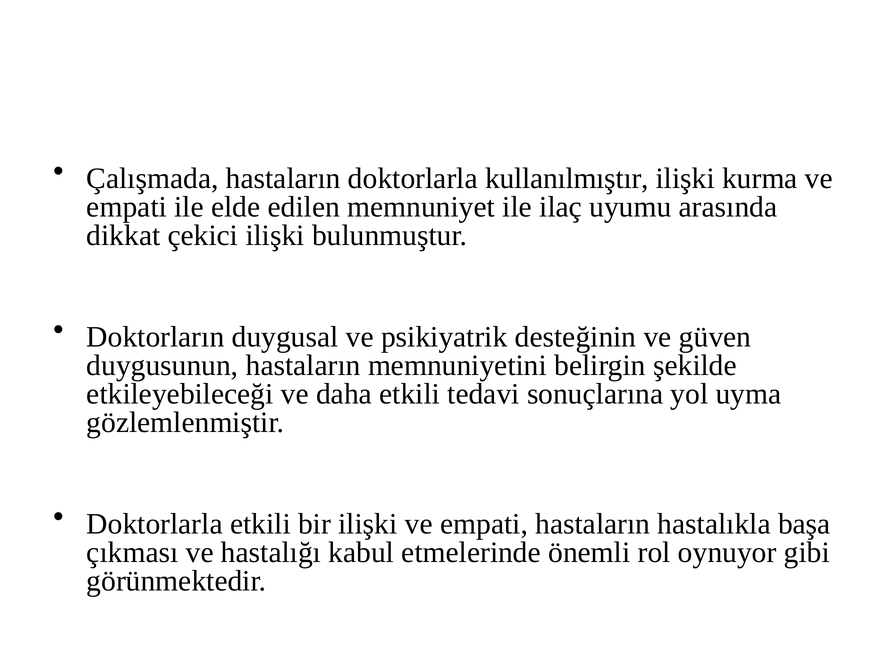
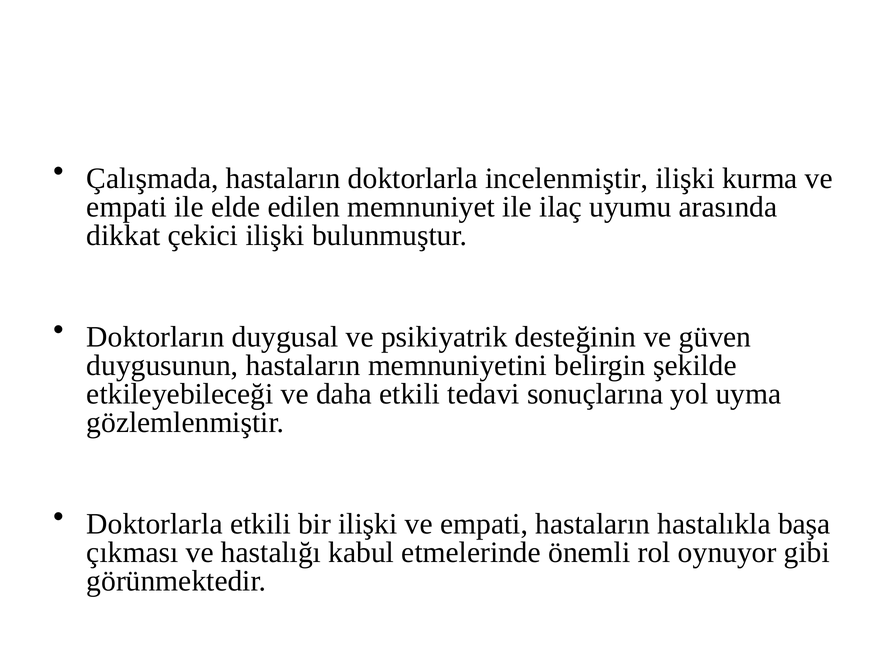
kullanılmıştır: kullanılmıştır -> incelenmiştir (567, 178)
